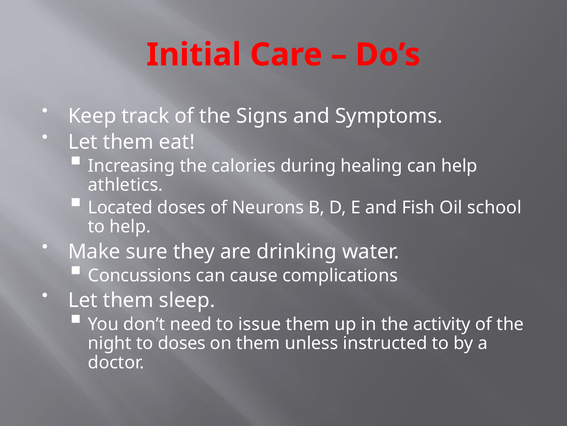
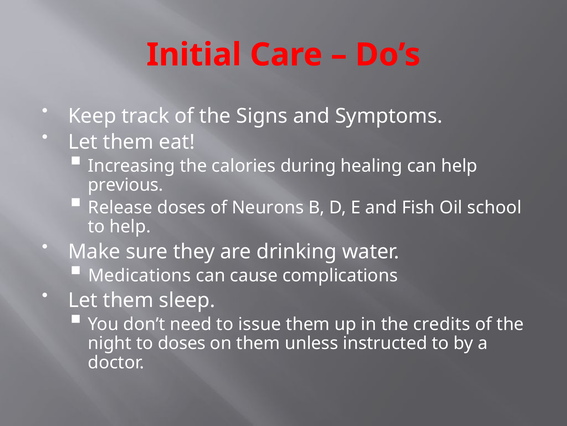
athletics: athletics -> previous (126, 185)
Located: Located -> Release (120, 207)
Concussions: Concussions -> Medications (139, 275)
activity: activity -> credits (442, 324)
